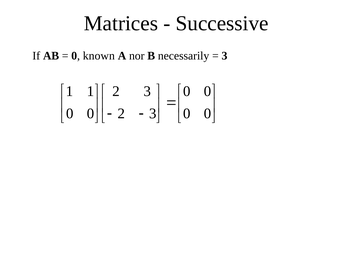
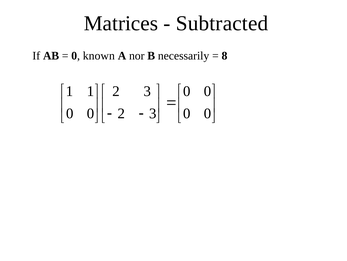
Successive: Successive -> Subtracted (222, 23)
3: 3 -> 8 (225, 56)
